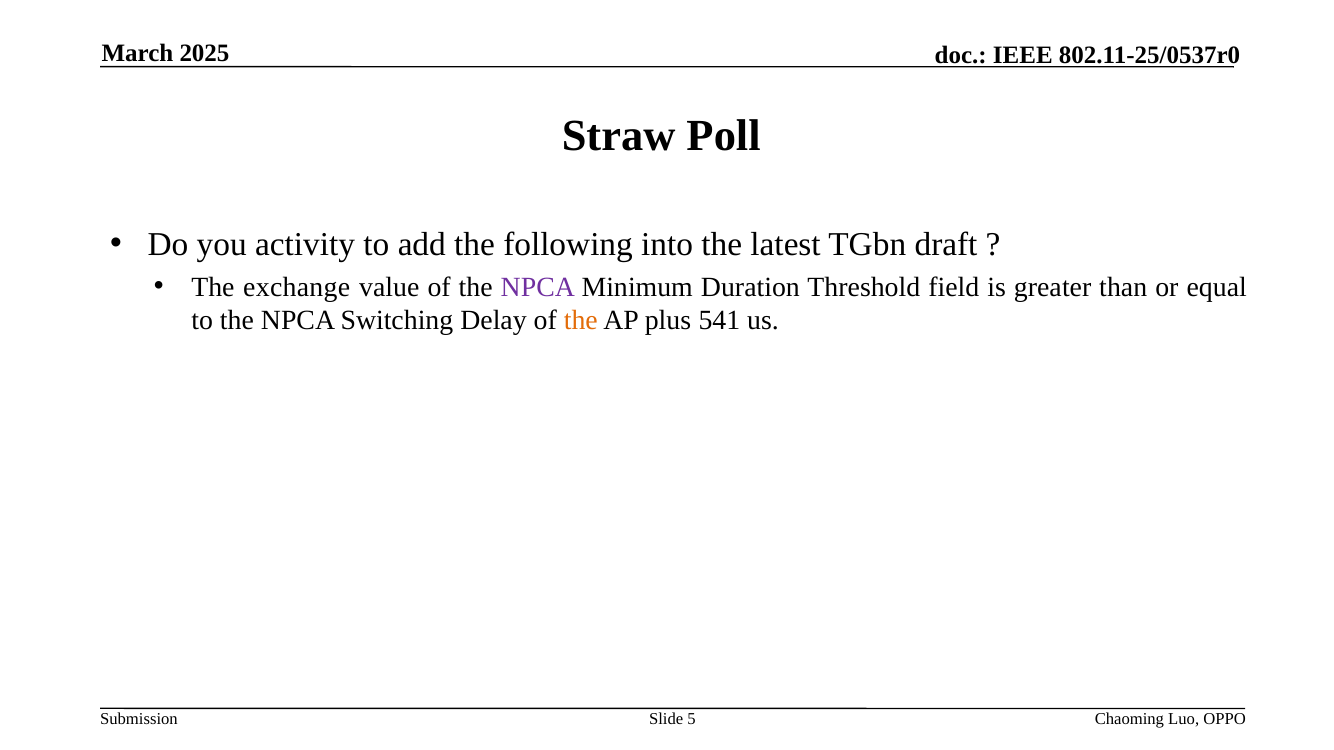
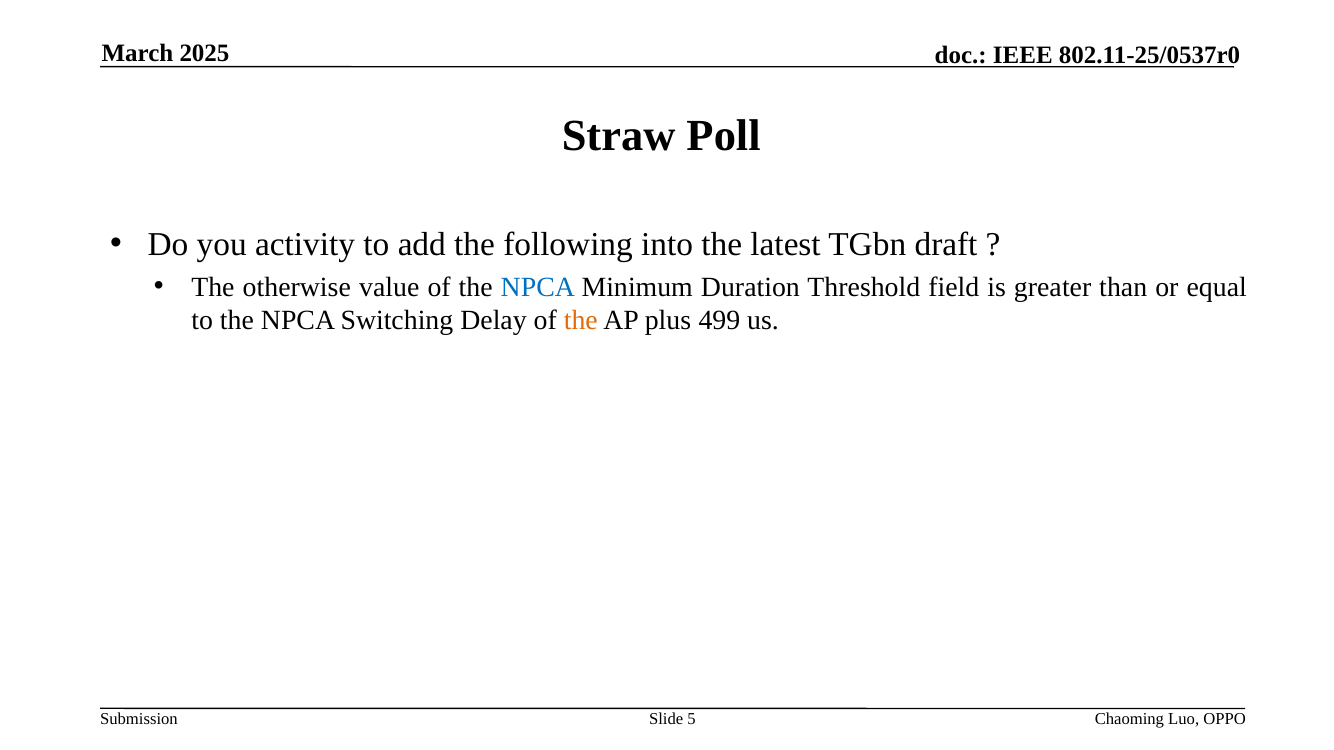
exchange: exchange -> otherwise (297, 287)
NPCA colour: purple -> blue (538, 287)
541: 541 -> 499 (719, 321)
